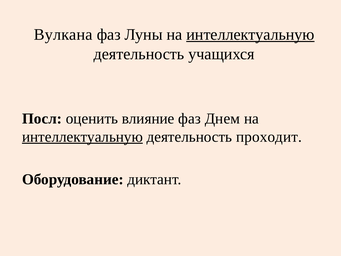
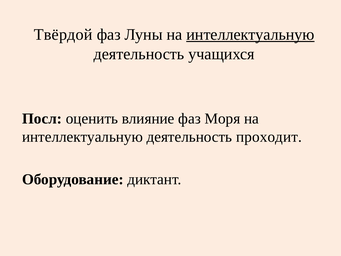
Вулкана: Вулкана -> Твёрдой (63, 35)
Днем: Днем -> Моря (222, 118)
интеллектуальную underline: present -> none (82, 137)
